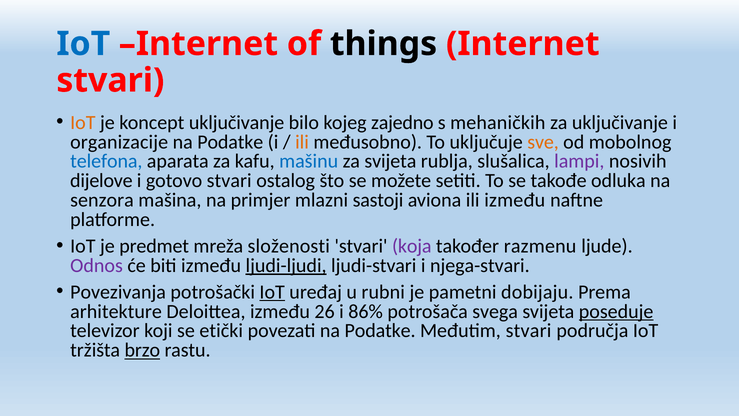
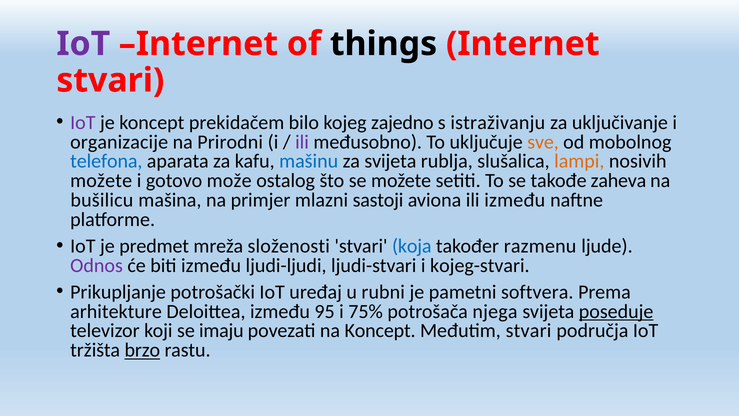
IoT colour: blue -> purple (83, 44)
IoT colour: orange -> purple (83, 122)
koncept uključivanje: uključivanje -> prekidačem (237, 122)
mehaničkih: mehaničkih -> istraživanju (498, 122)
Podatke: Podatke -> Prirodni (230, 142)
ili colour: orange -> purple (302, 142)
lampi colour: purple -> orange (579, 161)
dijelove: dijelove -> možete (101, 181)
gotovo stvari: stvari -> može (229, 181)
odluka: odluka -> zaheva (618, 181)
senzora: senzora -> bušilicu (102, 200)
koja colour: purple -> blue (412, 246)
ljudi-ljudi underline: present -> none (286, 265)
njega-stvari: njega-stvari -> kojeg-stvari (480, 265)
Povezivanja: Povezivanja -> Prikupljanje (118, 292)
IoT underline: present -> none (272, 292)
dobijaju: dobijaju -> softvera (537, 292)
26: 26 -> 95 (325, 311)
86%: 86% -> 75% (366, 311)
svega: svega -> njega (495, 311)
etički: etički -> imaju (221, 331)
povezati na Podatke: Podatke -> Koncept (380, 331)
